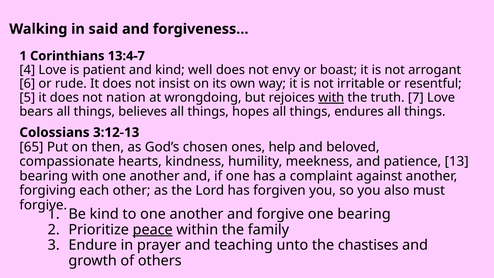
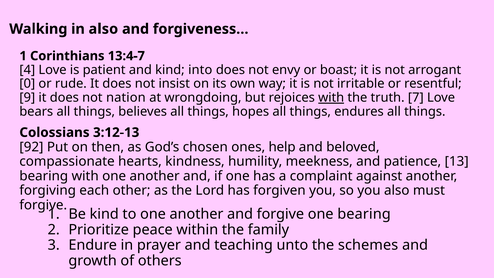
in said: said -> also (103, 29)
well: well -> into (200, 70)
6: 6 -> 0 (27, 84)
5: 5 -> 9 (27, 98)
65: 65 -> 92 (31, 147)
peace underline: present -> none (153, 229)
chastises: chastises -> schemes (368, 245)
